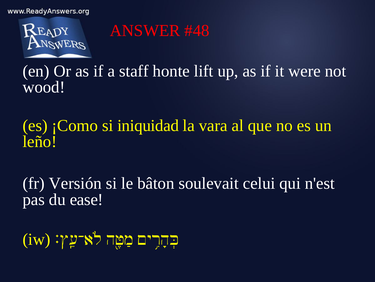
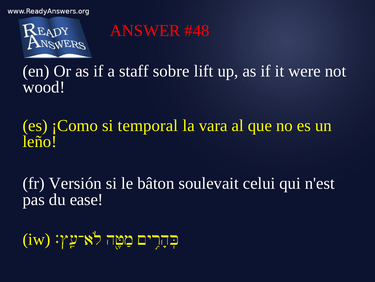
honte: honte -> sobre (171, 71)
iniquidad: iniquidad -> temporal (148, 125)
